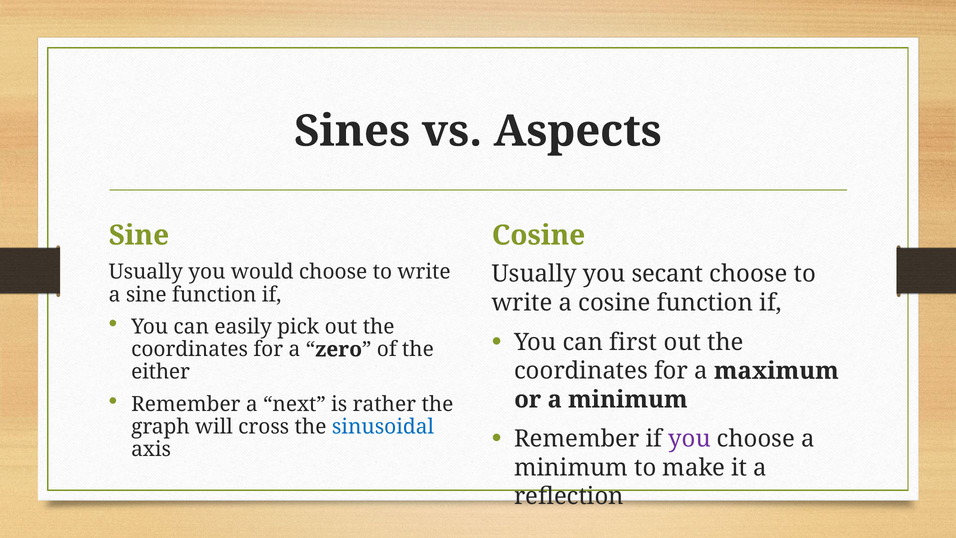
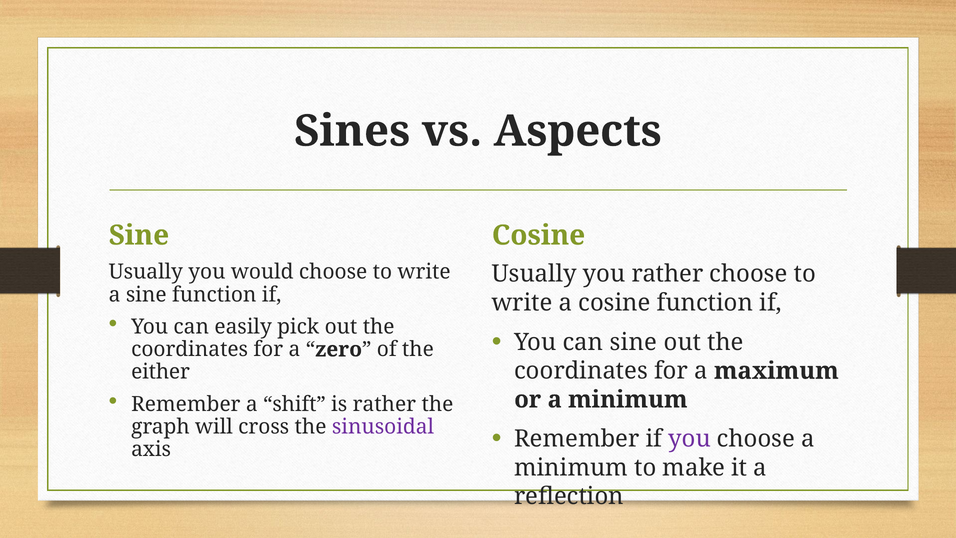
you secant: secant -> rather (667, 274)
can first: first -> sine (633, 342)
next: next -> shift (294, 404)
sinusoidal colour: blue -> purple (383, 427)
